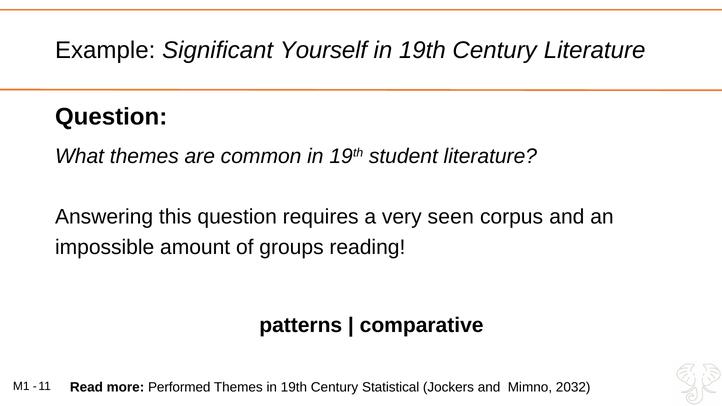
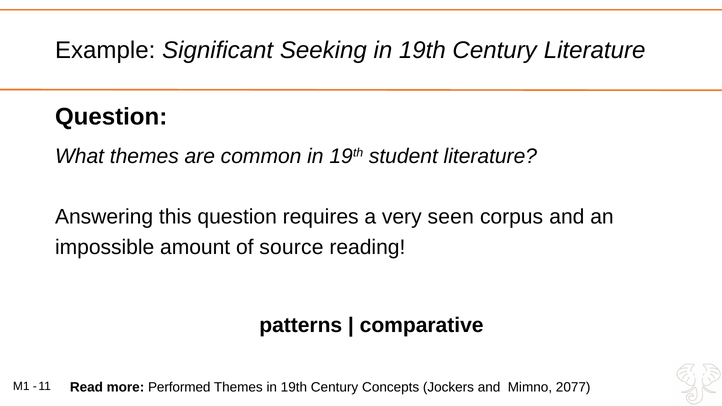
Yourself: Yourself -> Seeking (323, 50)
groups: groups -> source (291, 247)
Statistical: Statistical -> Concepts (391, 387)
2032: 2032 -> 2077 (573, 387)
